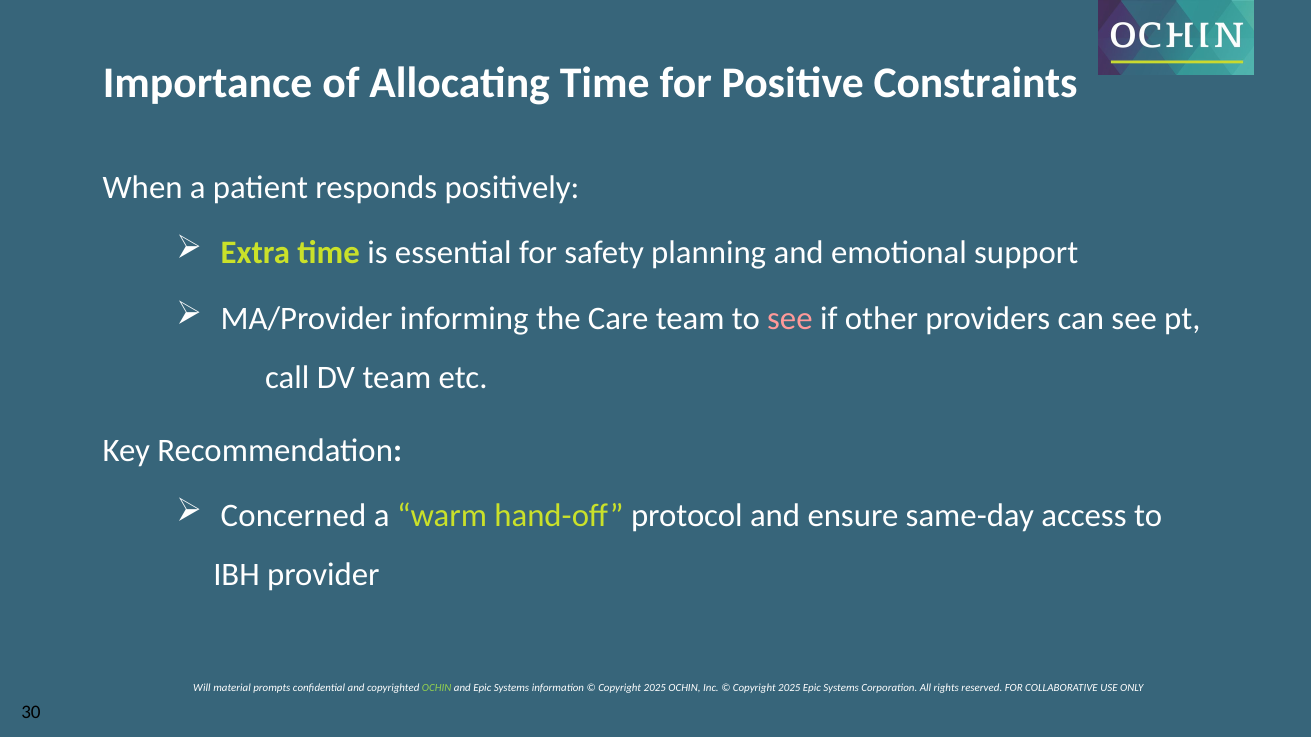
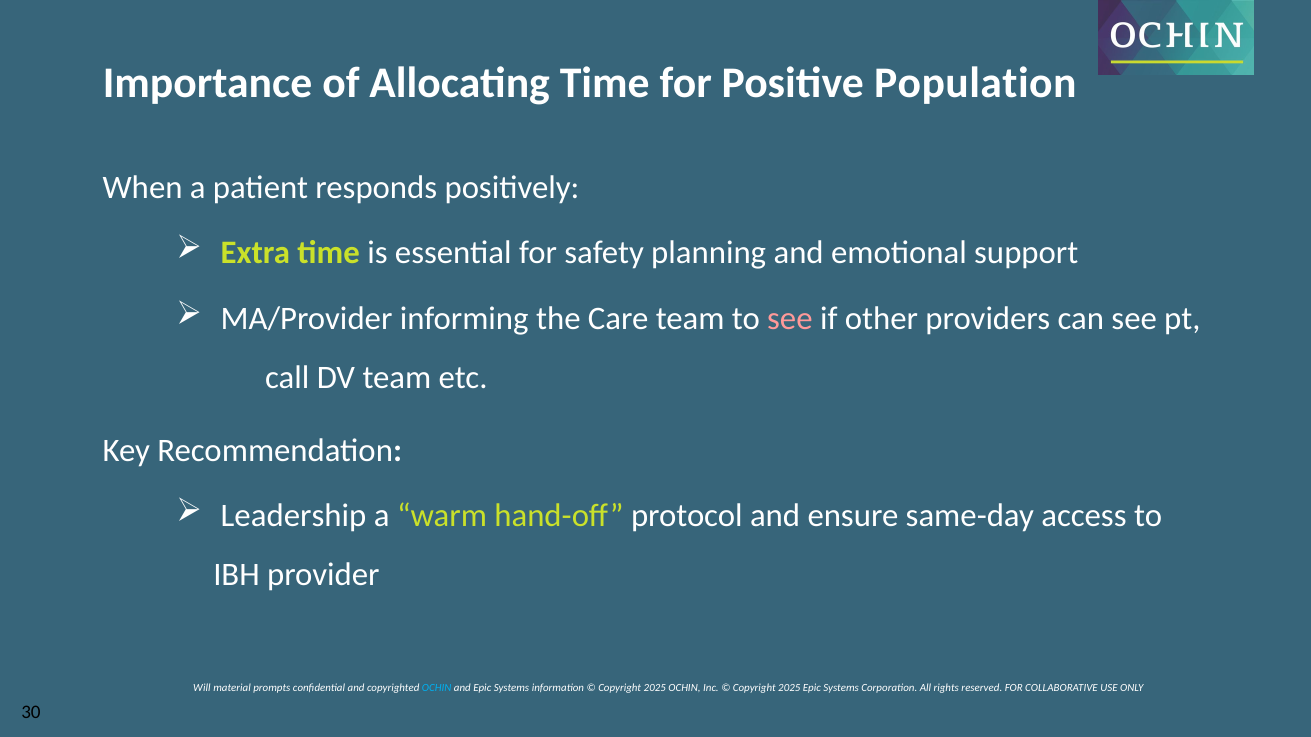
Constraints: Constraints -> Population (975, 83)
Concerned: Concerned -> Leadership (294, 516)
OCHIN colour: light green -> light blue (437, 688)
